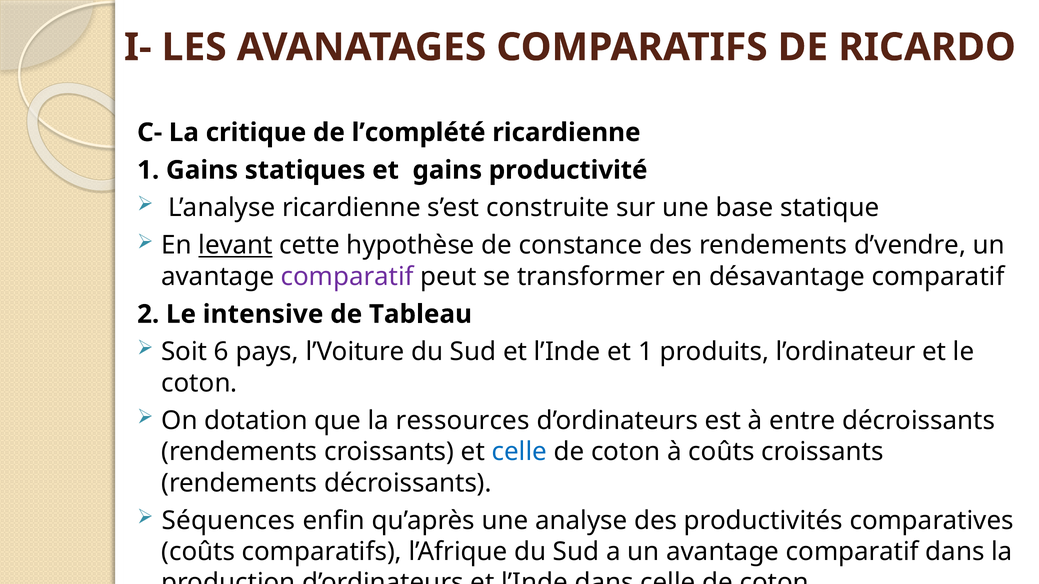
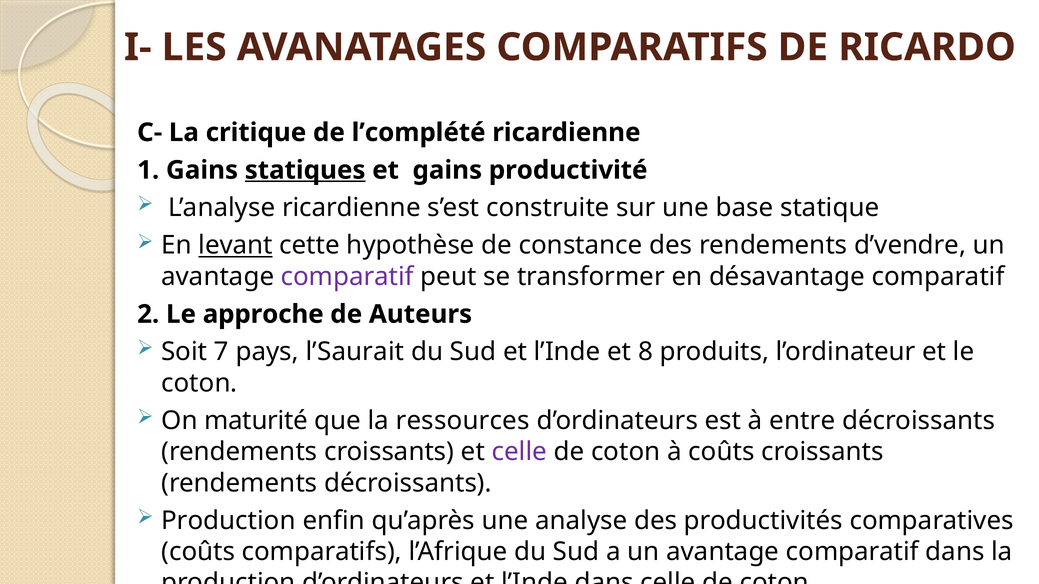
statiques underline: none -> present (305, 170)
intensive: intensive -> approche (263, 314)
Tableau: Tableau -> Auteurs (420, 314)
6: 6 -> 7 (221, 352)
l’Voiture: l’Voiture -> l’Saurait (355, 352)
et 1: 1 -> 8 (645, 352)
dotation: dotation -> maturité (256, 421)
celle colour: blue -> purple (519, 452)
Séquences: Séquences -> Production (229, 521)
